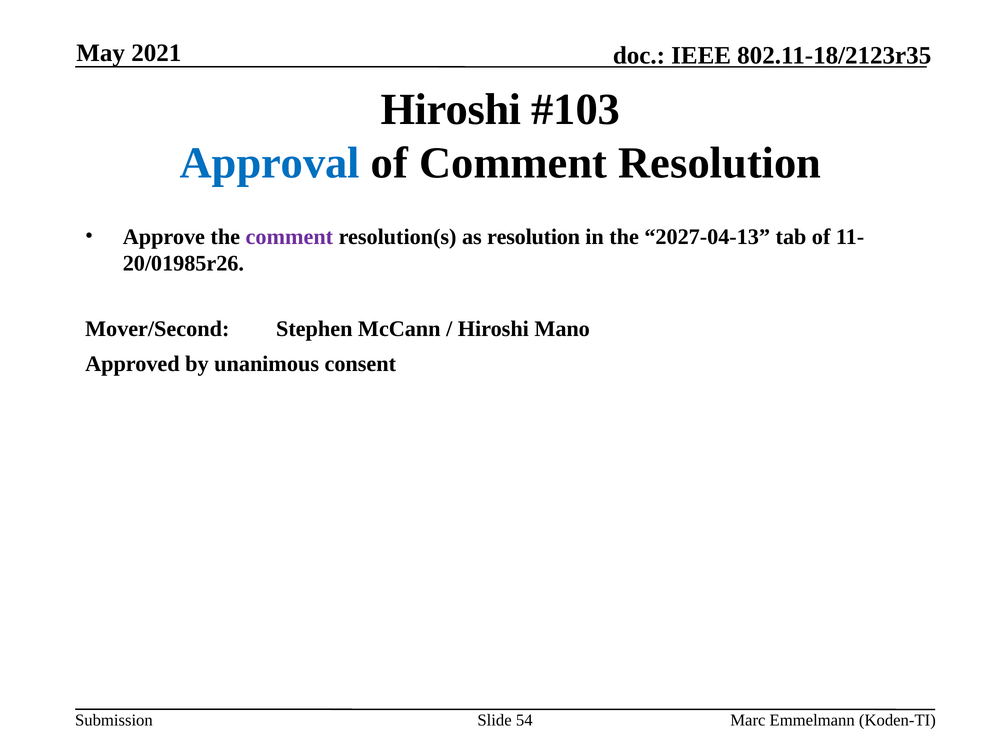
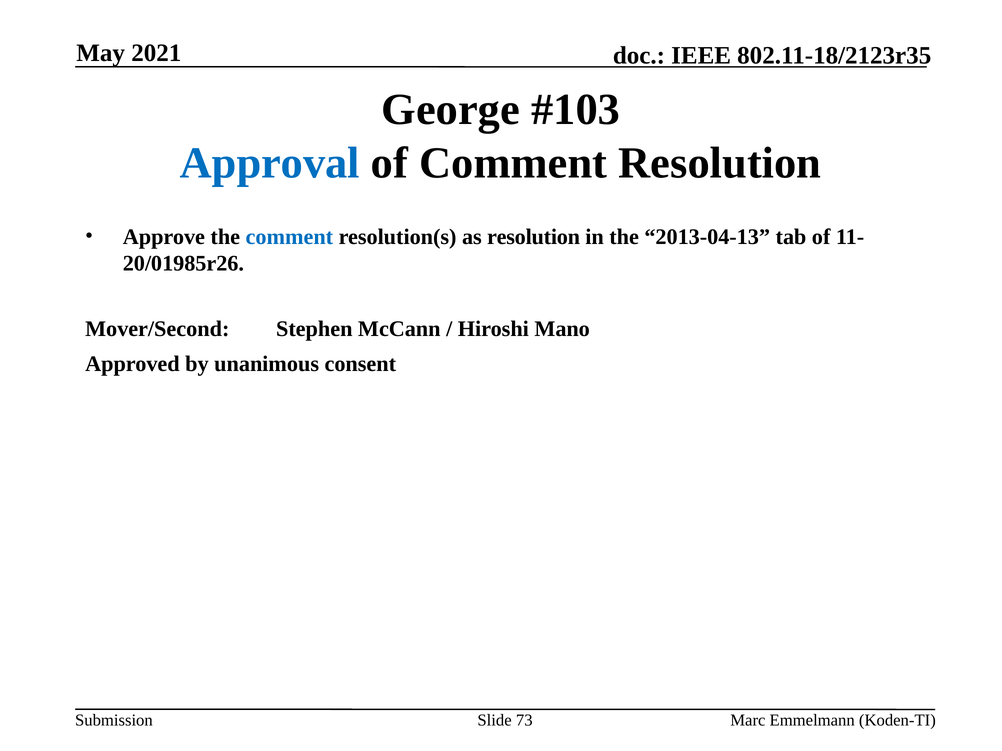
Hiroshi: Hiroshi -> George (451, 110)
comment colour: purple -> blue (289, 237)
2027-04-13: 2027-04-13 -> 2013-04-13 (707, 237)
54: 54 -> 73 (524, 721)
